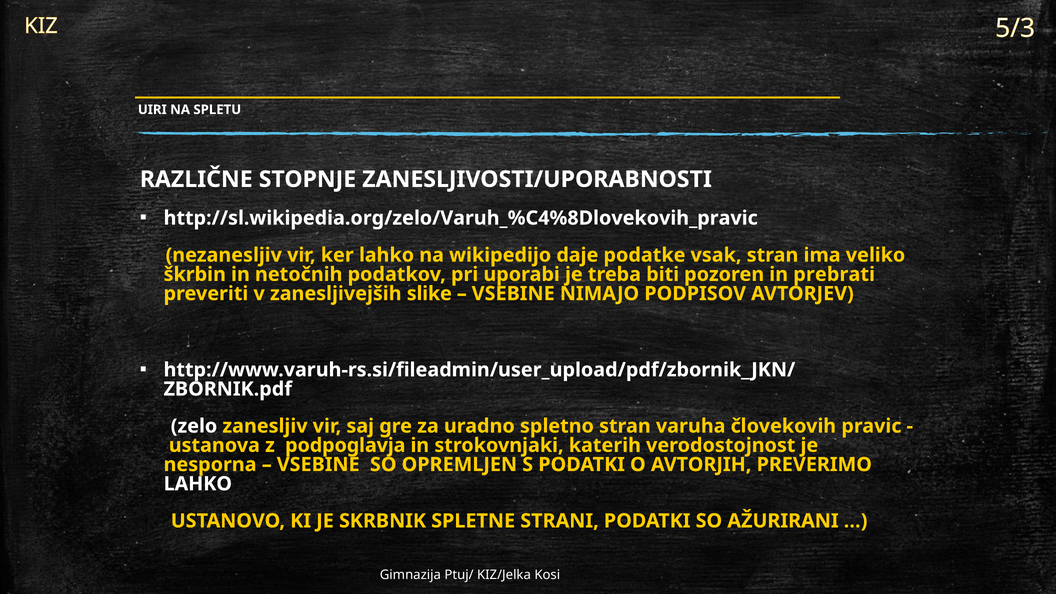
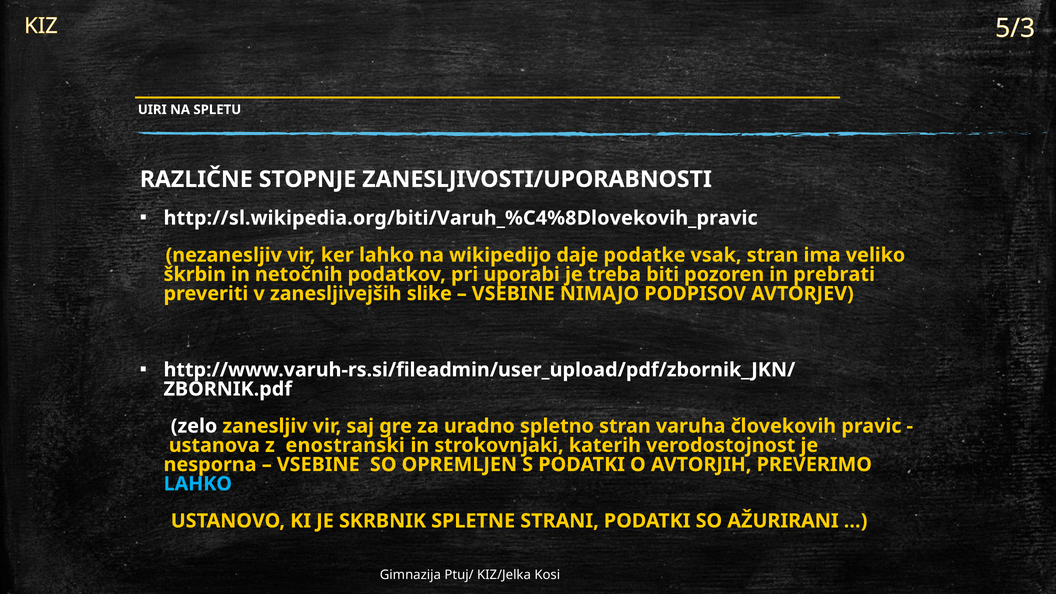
http://sl.wikipedia.org/zelo/Varuh_%C4%8Dlovekovih_pravic: http://sl.wikipedia.org/zelo/Varuh_%C4%8Dlovekovih_pravic -> http://sl.wikipedia.org/biti/Varuh_%C4%8Dlovekovih_pravic (461, 218)
podpoglavja: podpoglavja -> enostranski (345, 445)
LAHKO colour: white -> light blue (198, 484)
